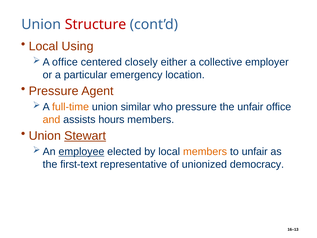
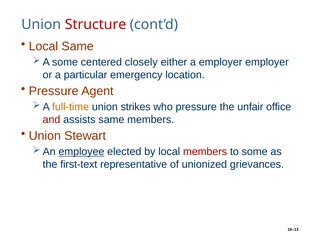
Local Using: Using -> Same (78, 46)
office: office -> some (65, 62)
a collective: collective -> employer (221, 62)
similar: similar -> strikes (136, 107)
and colour: orange -> red (51, 119)
assists hours: hours -> same (111, 119)
Stewart underline: present -> none (85, 136)
members colour: orange -> red (205, 151)
to unfair: unfair -> some (255, 151)
democracy: democracy -> grievances (257, 164)
